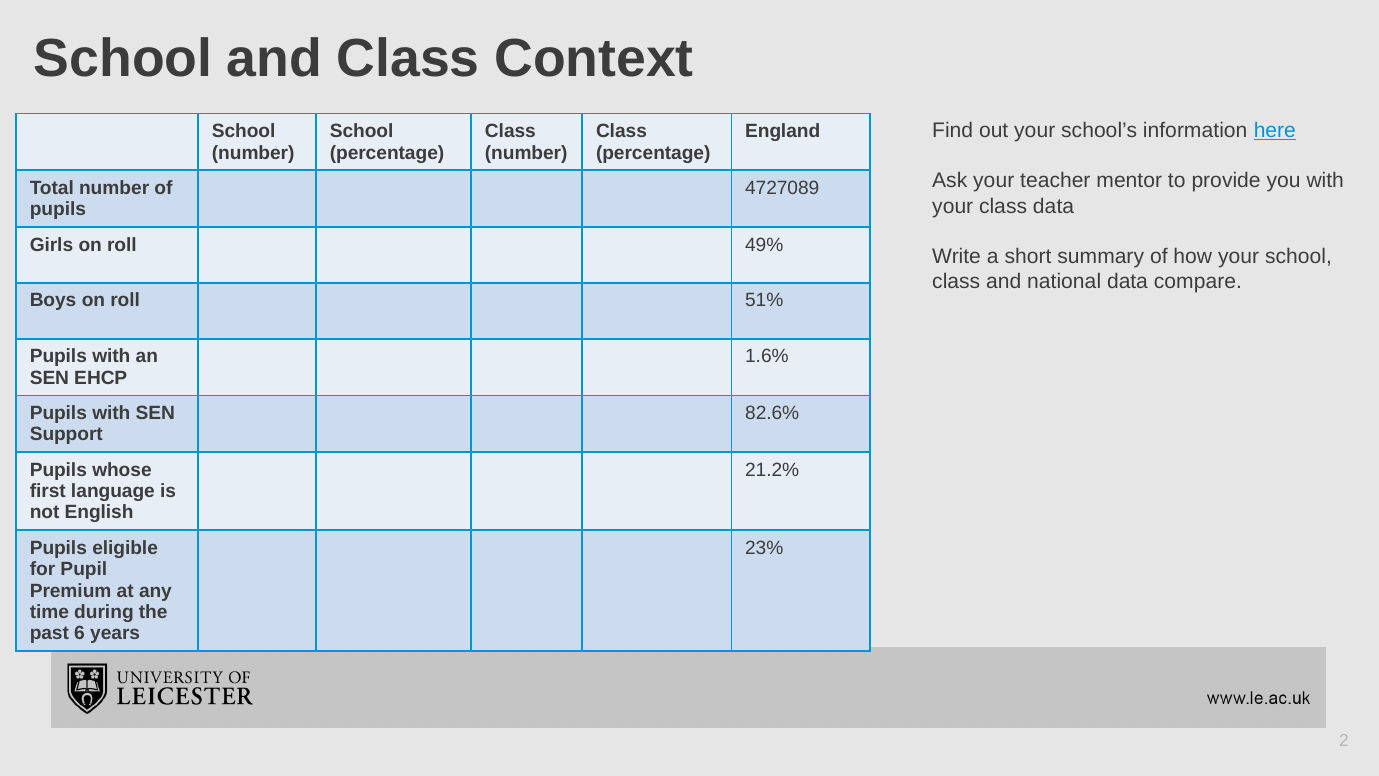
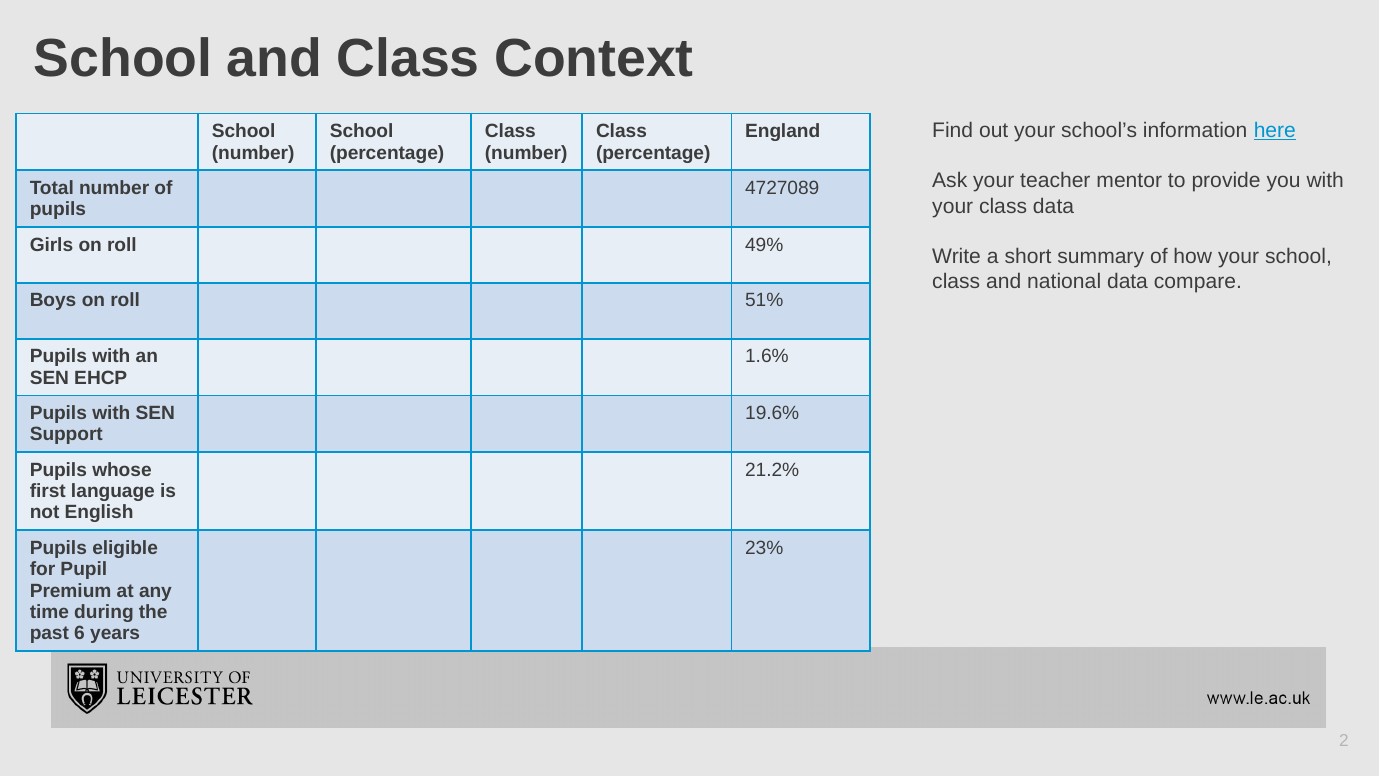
82.6%: 82.6% -> 19.6% (772, 413)
